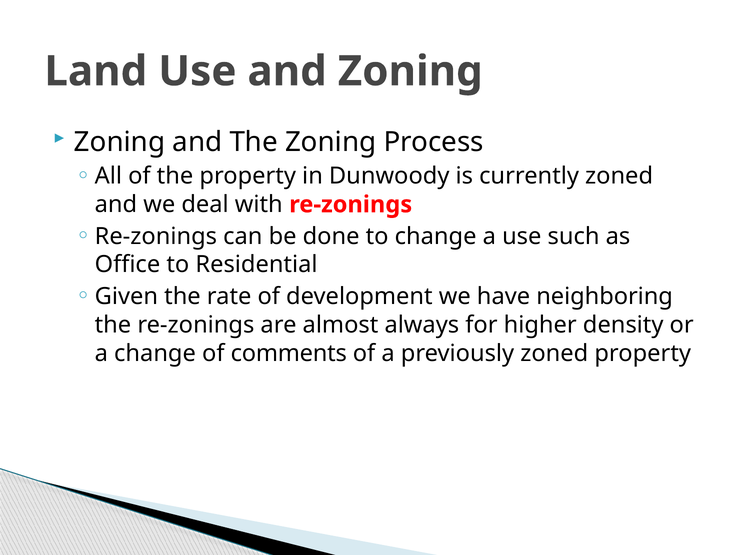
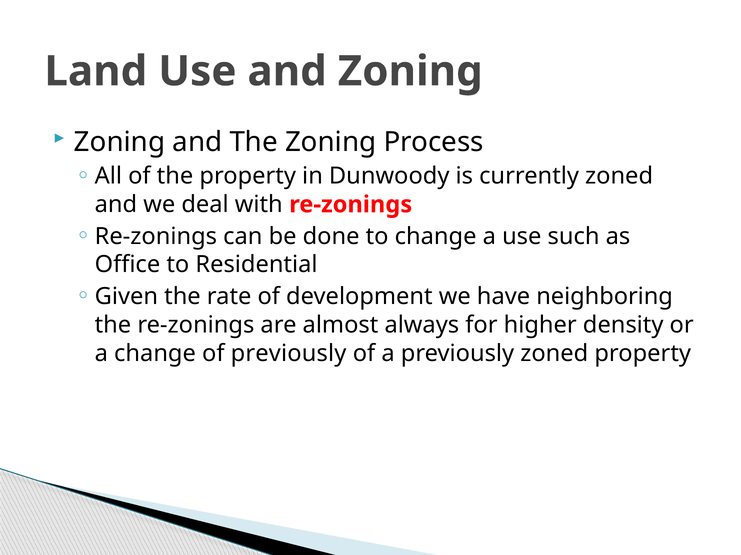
of comments: comments -> previously (289, 354)
